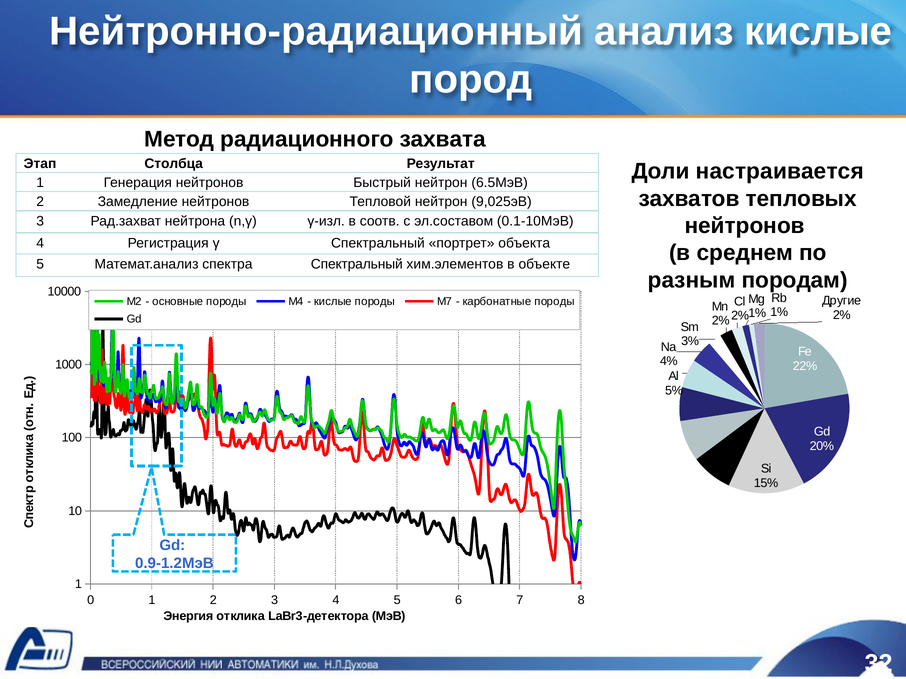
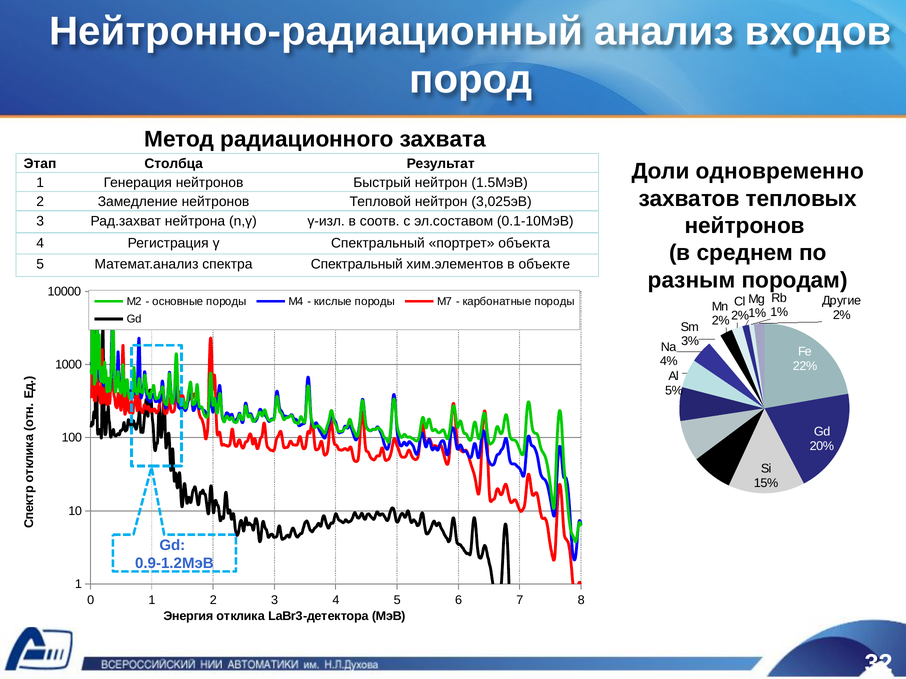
анализ кислые: кислые -> входов (818, 31)
настраивается: настраивается -> одновременно (780, 172)
6.5МэВ: 6.5МэВ -> 1.5МэВ (500, 183)
9,025эВ: 9,025эВ -> 3,025эВ (502, 202)
